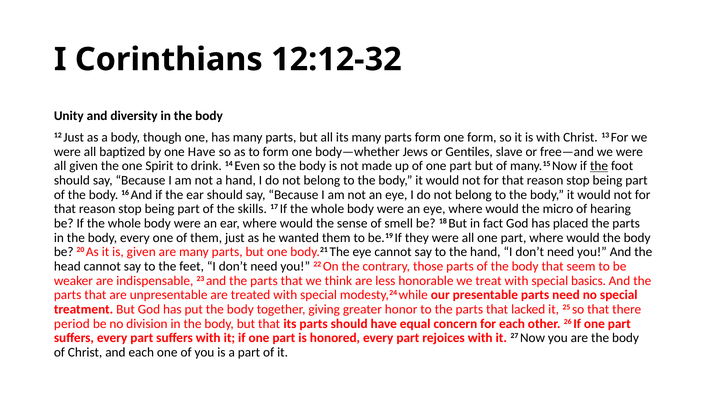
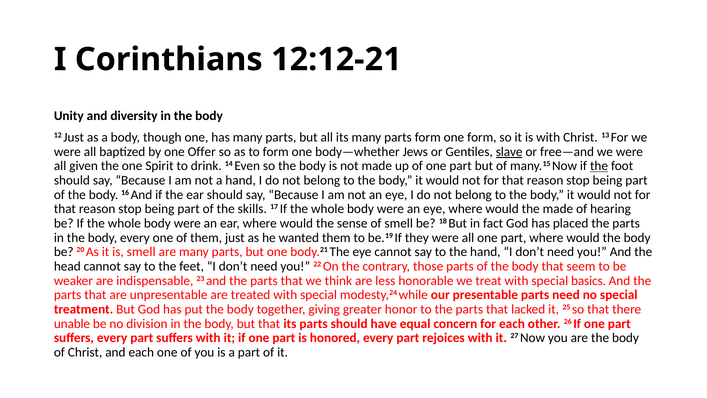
12:12-32: 12:12-32 -> 12:12-21 (336, 59)
one Have: Have -> Offer (202, 152)
slave underline: none -> present (509, 152)
the micro: micro -> made (558, 209)
is given: given -> smell (141, 252)
period: period -> unable (72, 323)
